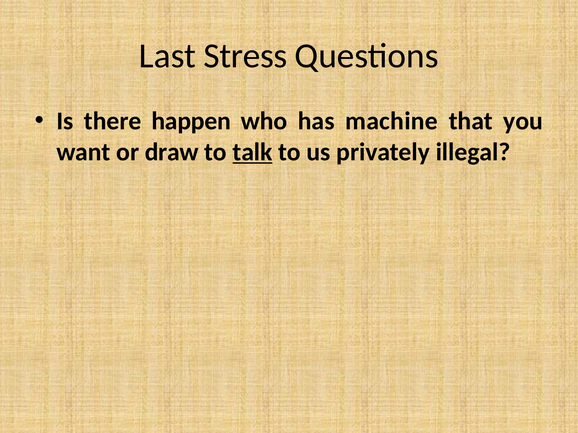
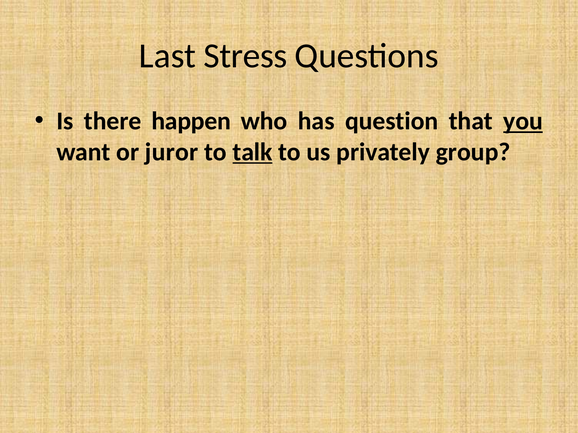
machine: machine -> question (392, 121)
you underline: none -> present (523, 121)
draw: draw -> juror (172, 152)
illegal: illegal -> group (473, 152)
